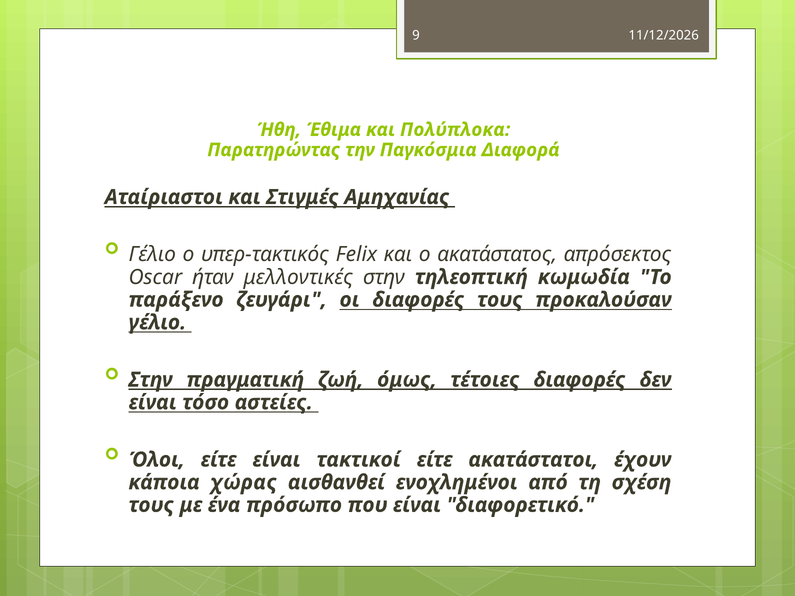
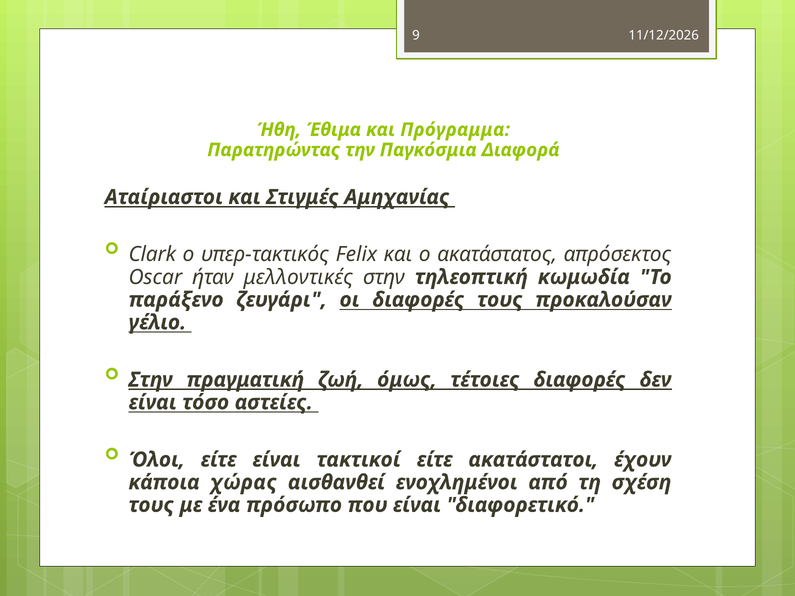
Πολύπλοκα: Πολύπλοκα -> Πρόγραμμα (455, 130)
Γέλιο: Γέλιο -> Clark (152, 255)
